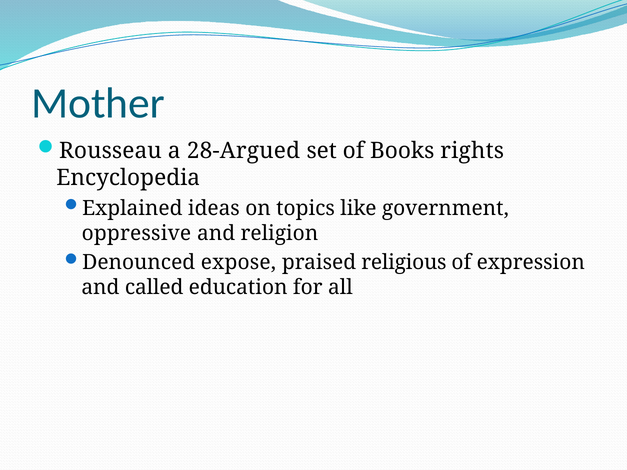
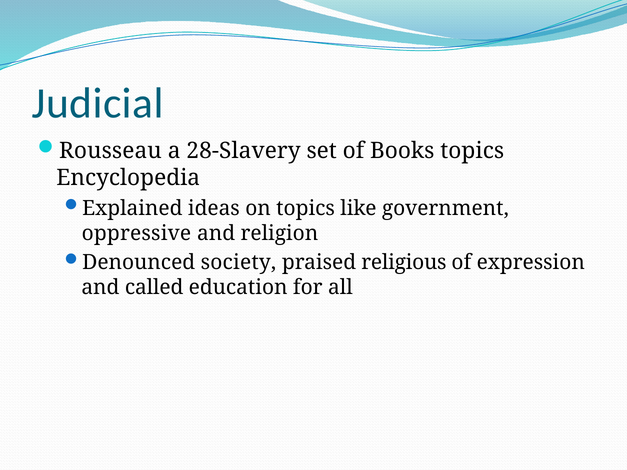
Mother: Mother -> Judicial (98, 104)
28-Argued: 28-Argued -> 28-Slavery (243, 151)
Books rights: rights -> topics (472, 151)
expose: expose -> society (238, 263)
